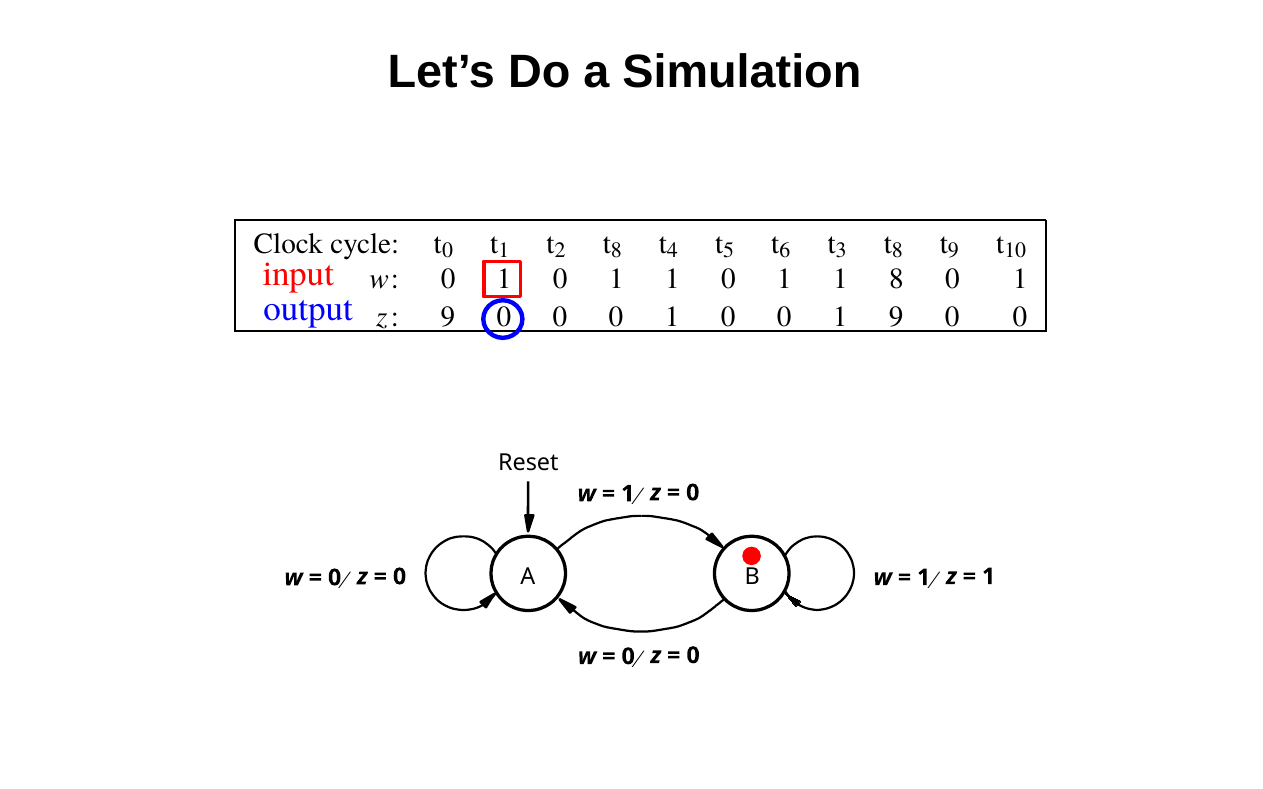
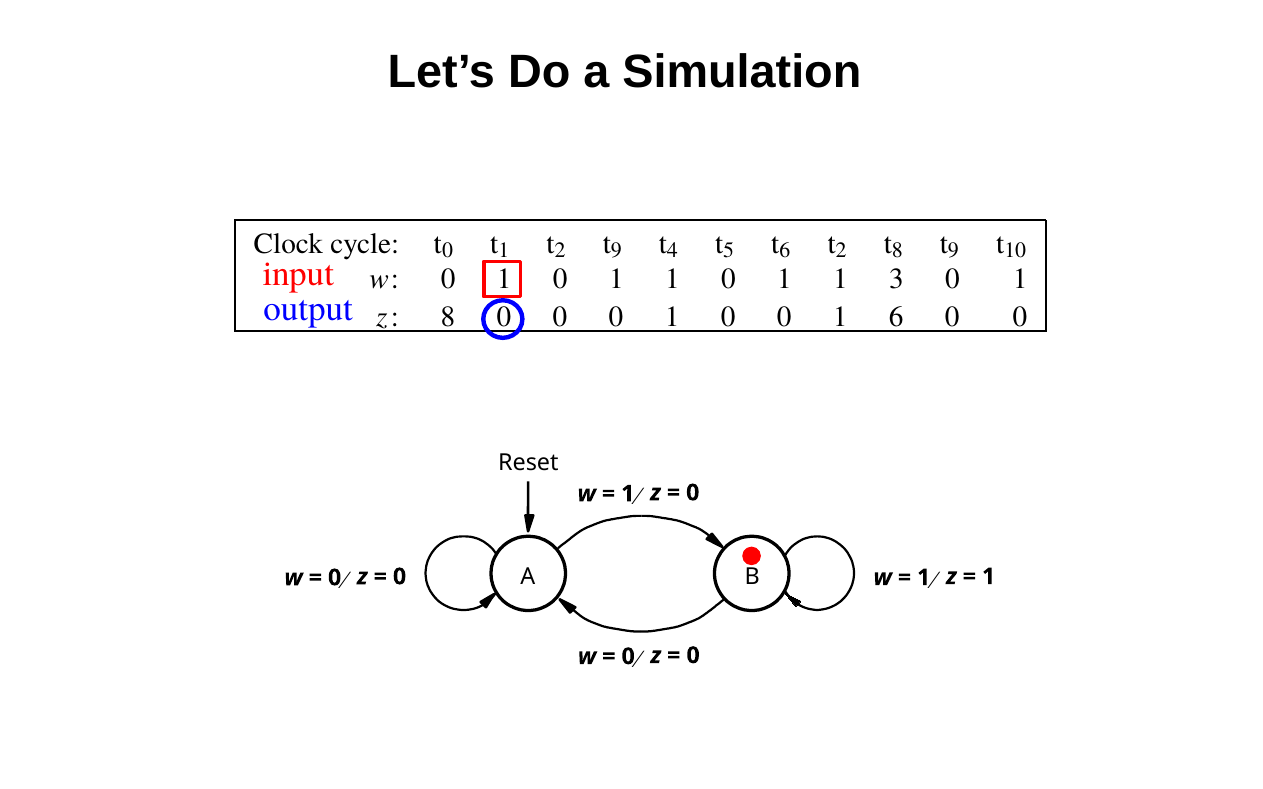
2 t 8: 8 -> 9 (616, 250)
6 t 3: 3 -> 2 (841, 250)
1 8: 8 -> 3 (896, 279)
9: 9 -> 8 (448, 317)
1 9: 9 -> 6 (896, 317)
